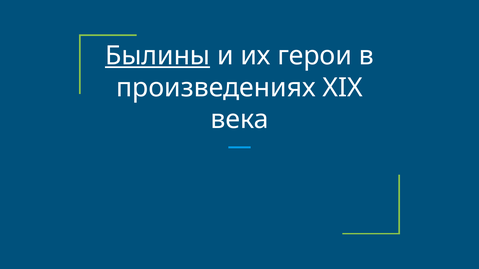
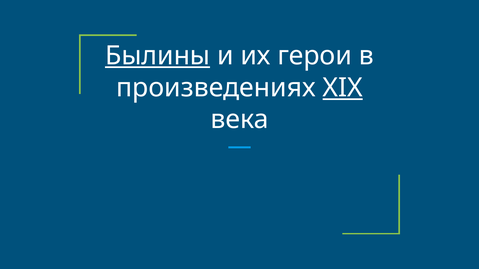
XIX underline: none -> present (343, 88)
